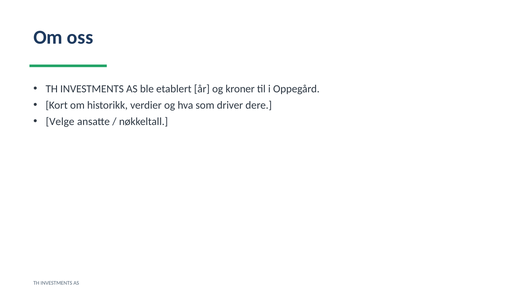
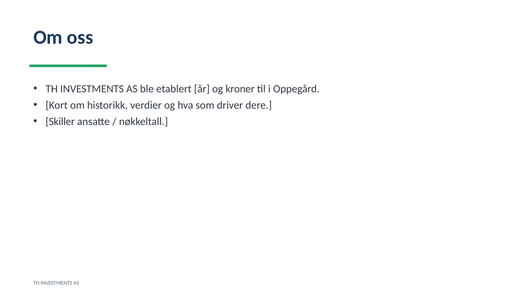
Velge: Velge -> Skiller (60, 122)
